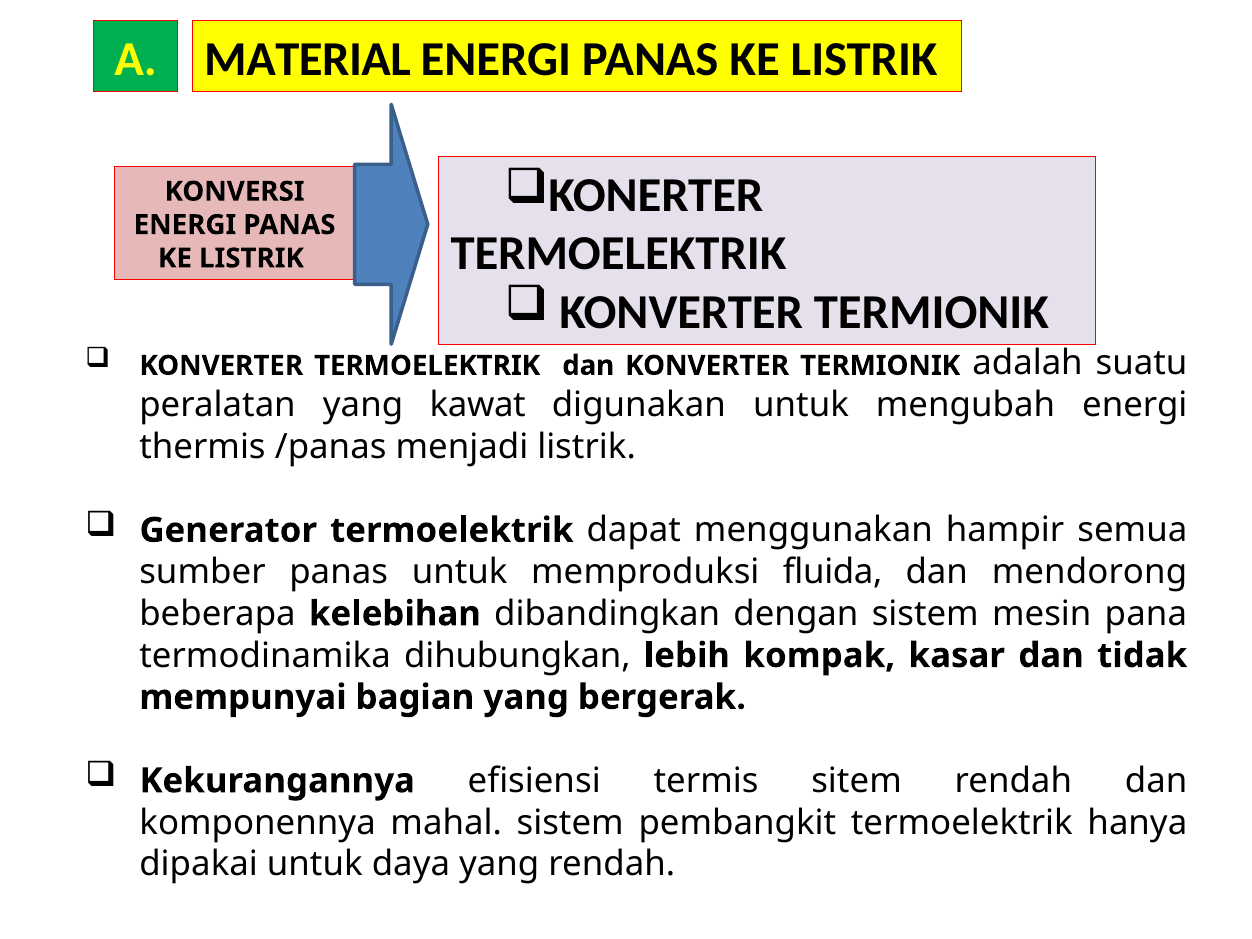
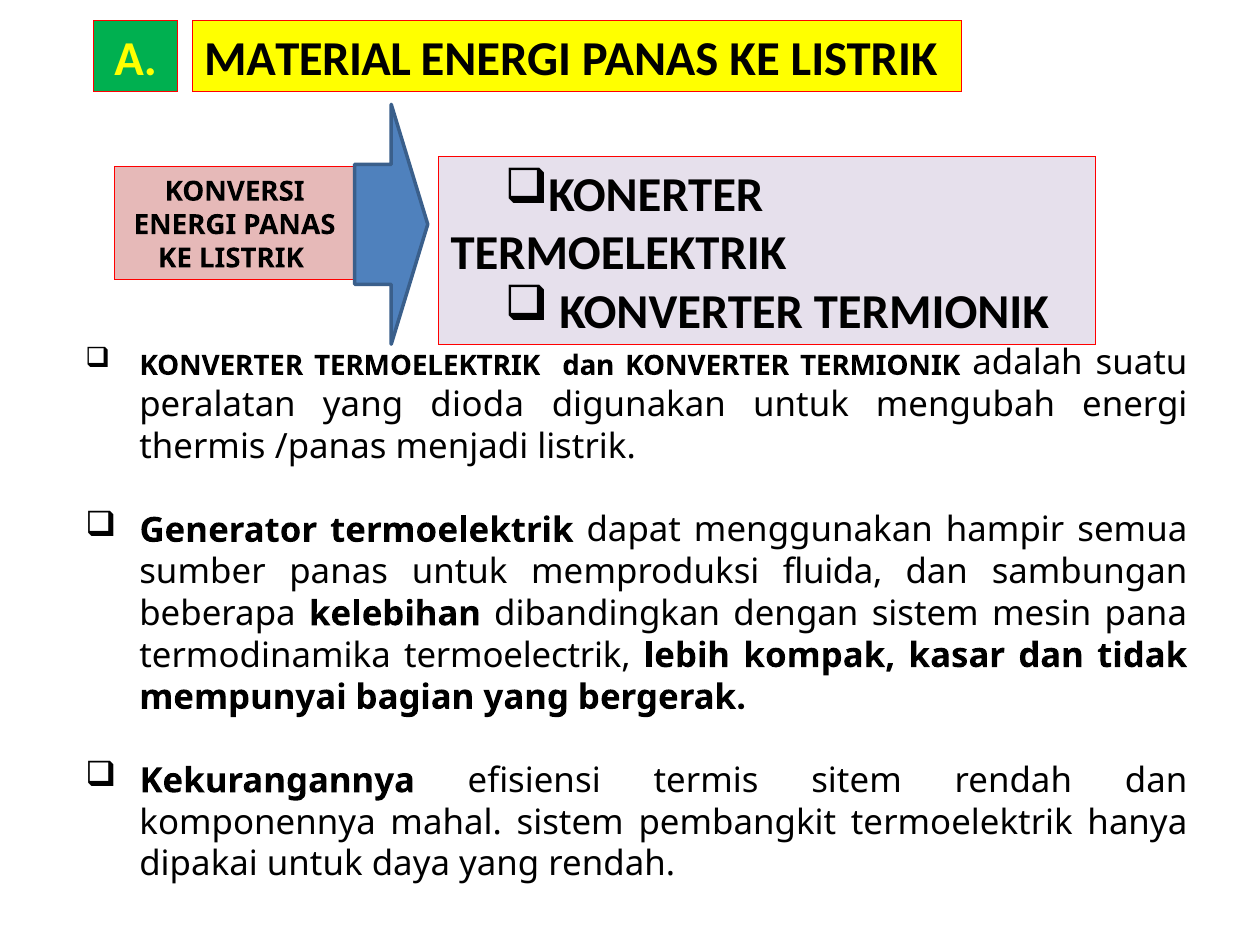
kawat: kawat -> dioda (477, 405)
mendorong: mendorong -> sambungan (1090, 572)
dihubungkan: dihubungkan -> termoelectrik (517, 656)
